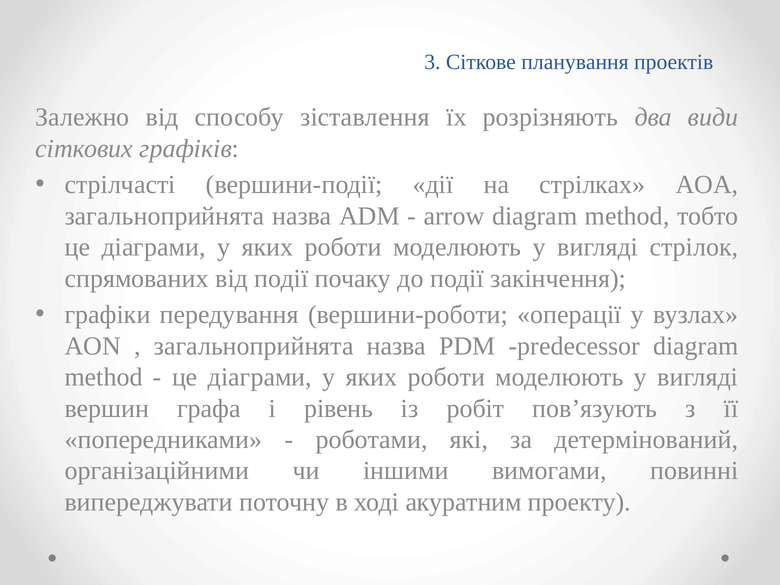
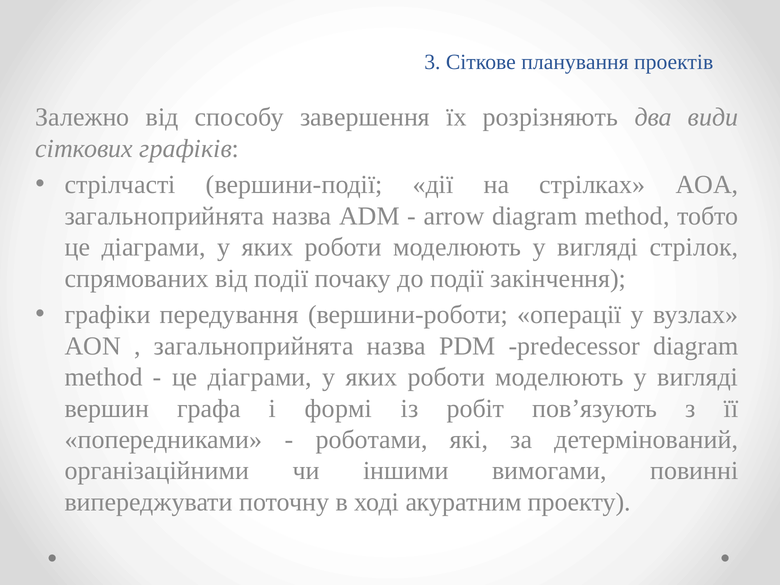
зіставлення: зіставлення -> завершення (365, 117)
рівень: рівень -> формі (338, 408)
